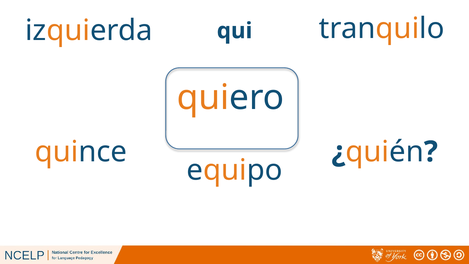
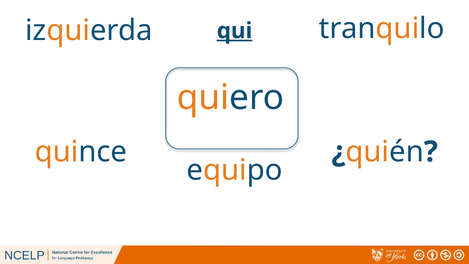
qui underline: none -> present (235, 31)
